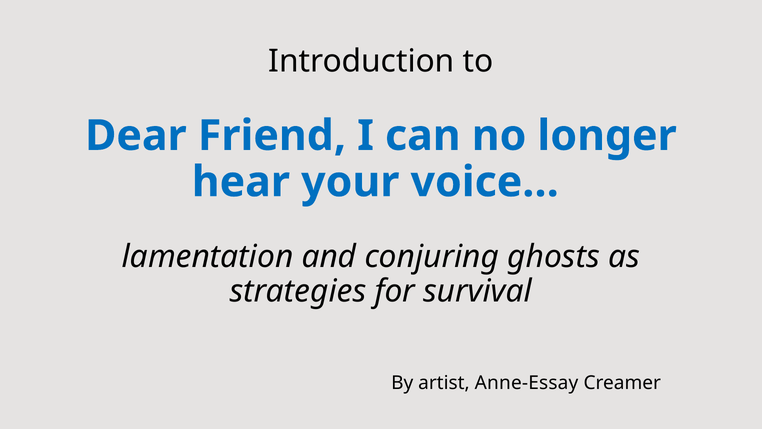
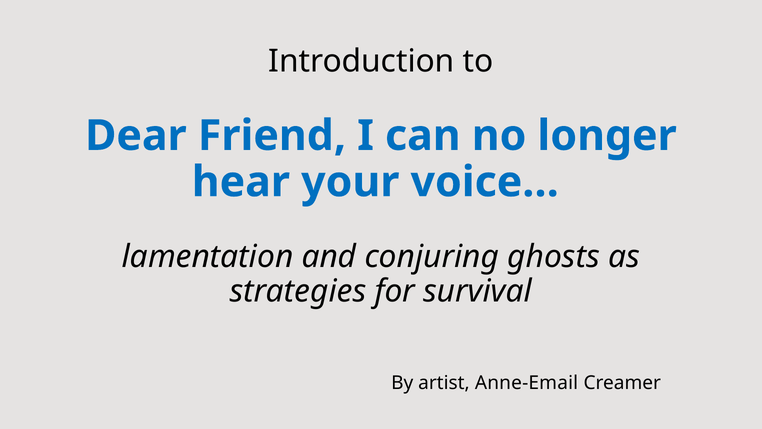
Anne-Essay: Anne-Essay -> Anne-Email (527, 383)
